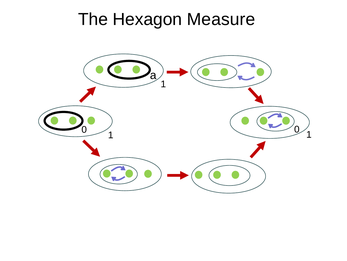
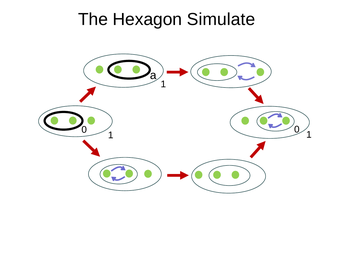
Measure: Measure -> Simulate (221, 19)
